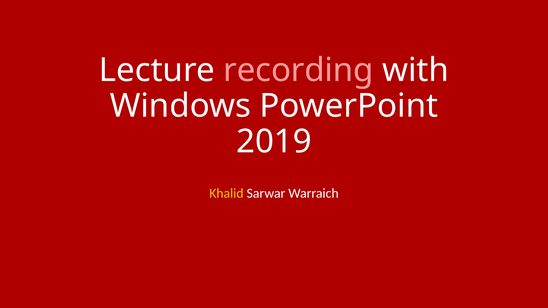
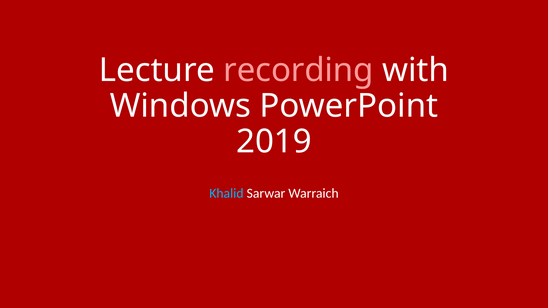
Khalid colour: yellow -> light blue (226, 193)
